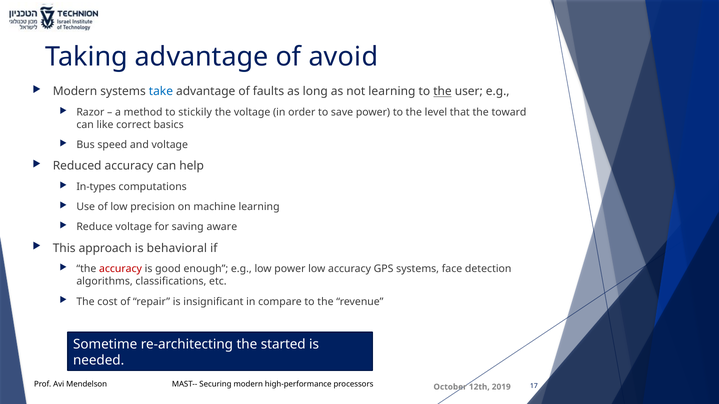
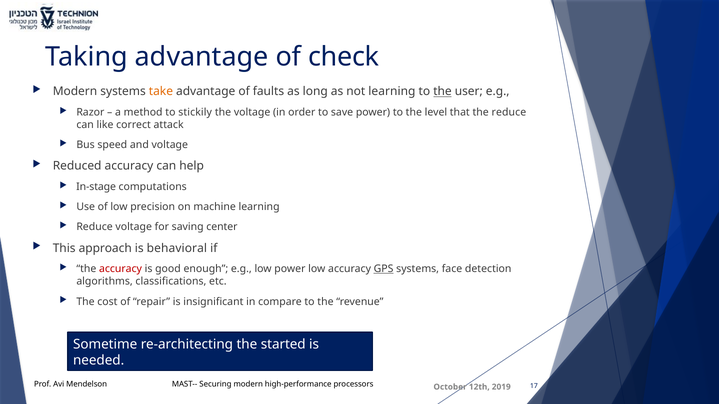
avoid: avoid -> check (344, 57)
take colour: blue -> orange (161, 92)
the toward: toward -> reduce (509, 112)
basics: basics -> attack (169, 125)
In-types: In-types -> In-stage (96, 187)
aware: aware -> center (222, 227)
GPS underline: none -> present (384, 269)
